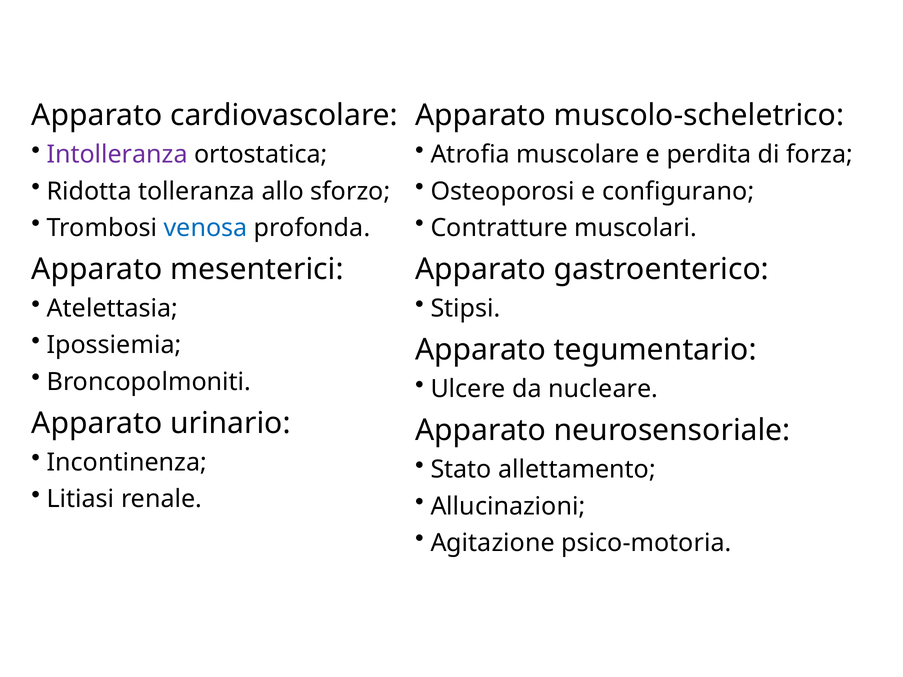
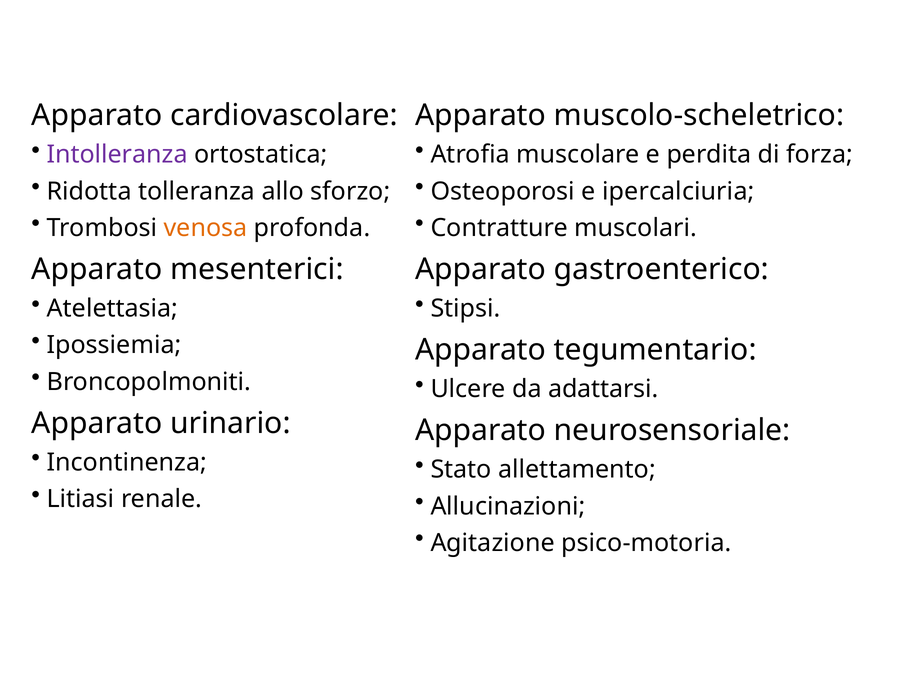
configurano: configurano -> ipercalciuria (678, 191)
venosa colour: blue -> orange (206, 228)
nucleare: nucleare -> adattarsi (603, 389)
